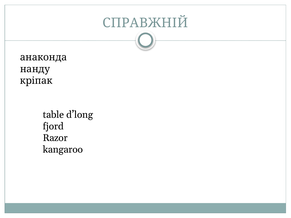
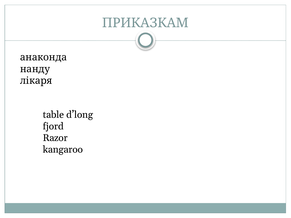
СПРАВЖНІЙ: СПРАВЖНІЙ -> ПРИКАЗКАМ (145, 23)
кріпак: кріпак -> лікаря (36, 81)
